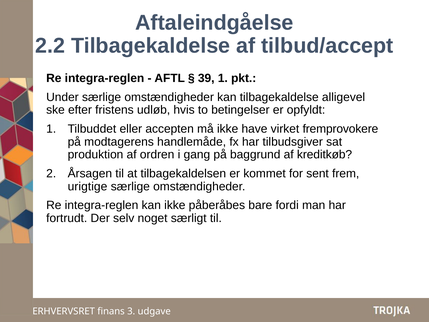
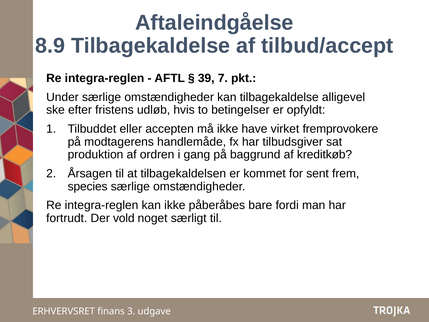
2.2: 2.2 -> 8.9 (50, 46)
39 1: 1 -> 7 (223, 78)
urigtige: urigtige -> species (88, 186)
selv: selv -> vold (124, 218)
